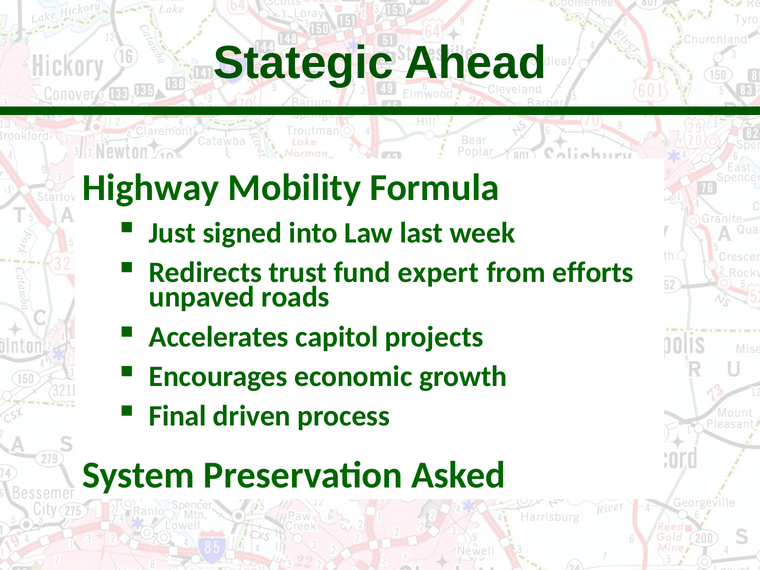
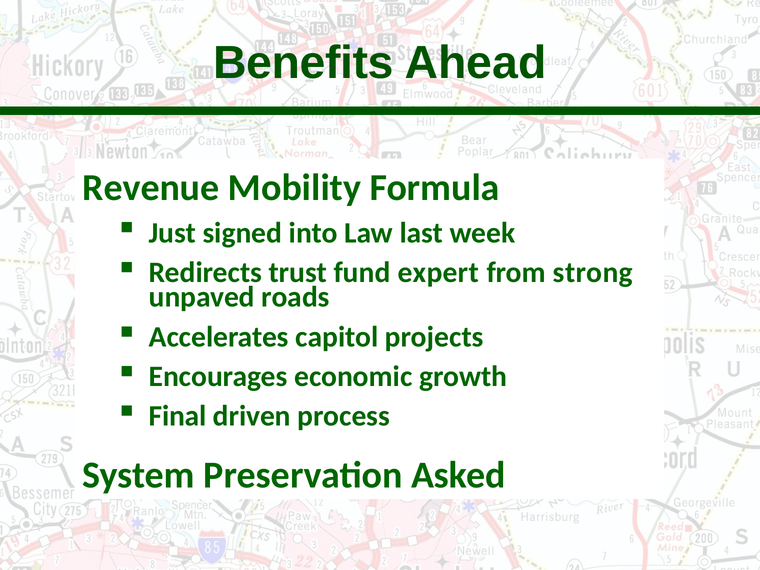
Stategic: Stategic -> Benefits (303, 63)
Highway: Highway -> Revenue (151, 188)
efforts: efforts -> strong (593, 272)
